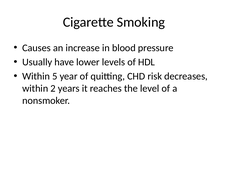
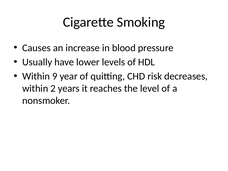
5: 5 -> 9 (55, 76)
